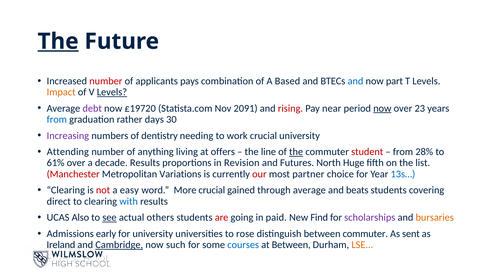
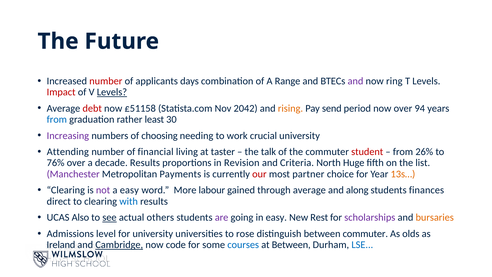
The underline: present -> none (58, 41)
pays: pays -> days (190, 81)
Based: Based -> Range (288, 81)
and colour: blue -> purple (355, 81)
part: part -> ring (394, 81)
Impact colour: orange -> red (61, 92)
debt colour: purple -> red (92, 108)
£19720: £19720 -> £51158 (140, 108)
2091: 2091 -> 2042 (246, 108)
rising colour: red -> orange (290, 108)
near: near -> send (332, 108)
now underline: present -> none (382, 108)
23: 23 -> 94 (420, 108)
days: days -> least (154, 119)
dentistry: dentistry -> choosing (160, 136)
anything: anything -> financial (156, 152)
offers: offers -> taster (223, 152)
line: line -> talk (268, 152)
the underline: present -> none (296, 152)
28%: 28% -> 26% (424, 152)
61%: 61% -> 76% (56, 163)
Futures: Futures -> Criteria (297, 163)
Manchester colour: red -> purple (73, 174)
Variations: Variations -> Payments (180, 174)
13s… colour: blue -> orange (403, 174)
not colour: red -> purple (103, 190)
More crucial: crucial -> labour (212, 190)
beats: beats -> along (357, 190)
covering: covering -> finances (427, 190)
are colour: red -> purple (222, 217)
in paid: paid -> easy (276, 217)
Find: Find -> Rest (319, 217)
early: early -> level (106, 234)
sent: sent -> olds (411, 234)
such: such -> code (176, 245)
LSE colour: orange -> blue (362, 245)
